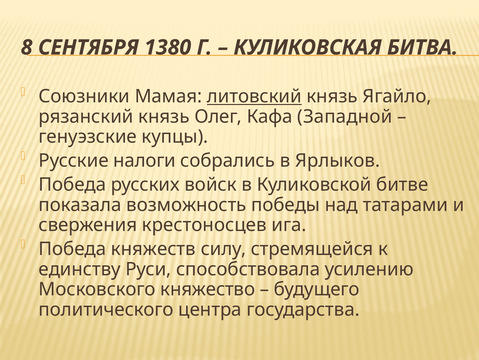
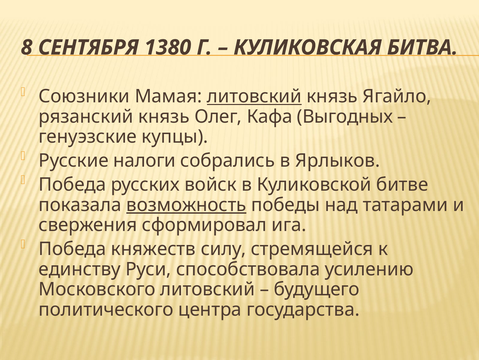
Западной: Западной -> Выгодных (345, 116)
возможность underline: none -> present (186, 205)
крестоносцев: крестоносцев -> сформировал (204, 225)
Московского княжество: княжество -> литовский (208, 289)
